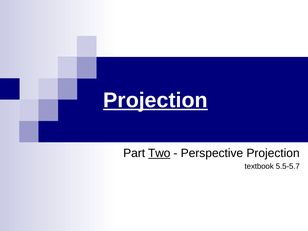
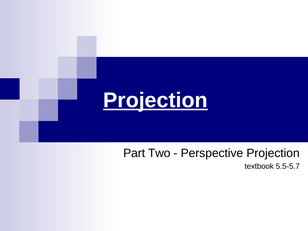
Two underline: present -> none (159, 153)
